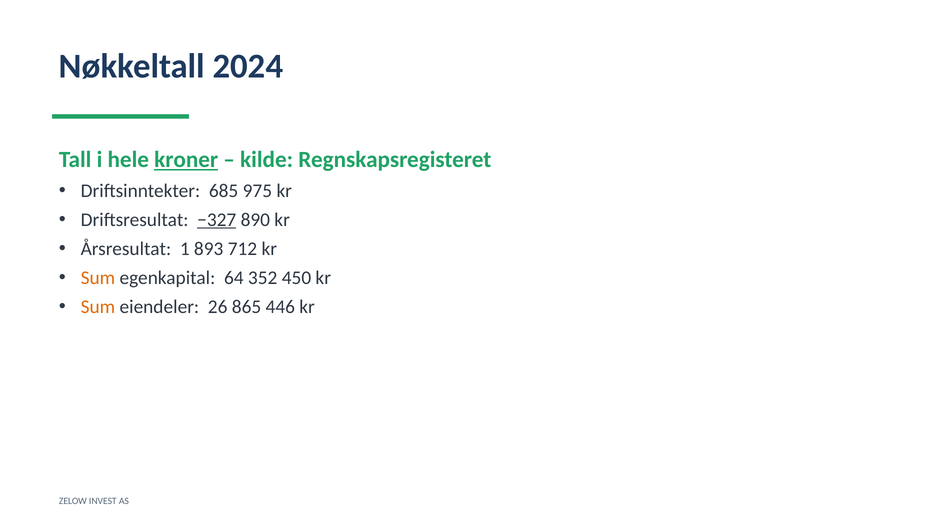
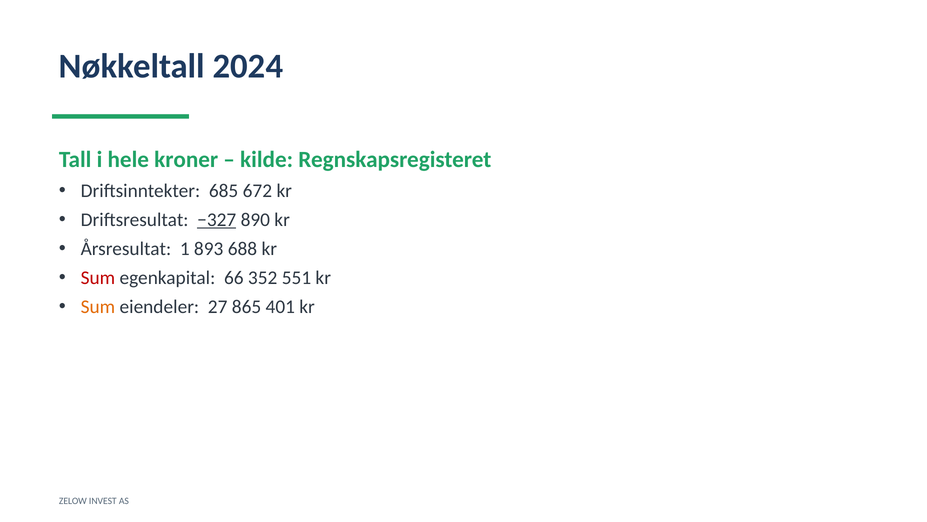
kroner underline: present -> none (186, 160)
975: 975 -> 672 (257, 191)
712: 712 -> 688 (242, 249)
Sum colour: orange -> red (98, 278)
64: 64 -> 66 (234, 278)
450: 450 -> 551 (296, 278)
26: 26 -> 27 (218, 307)
446: 446 -> 401 (280, 307)
